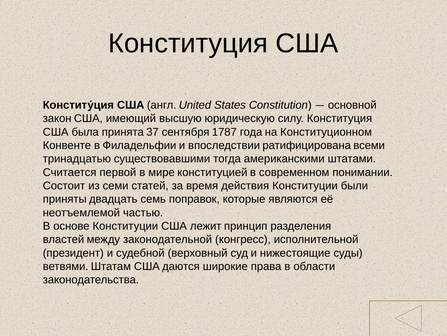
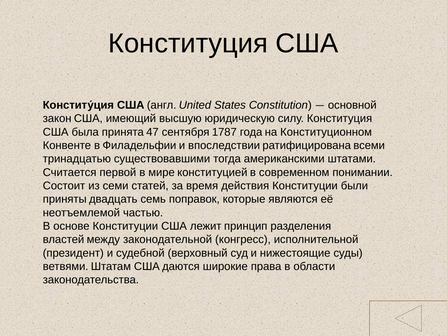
37: 37 -> 47 (152, 132)
